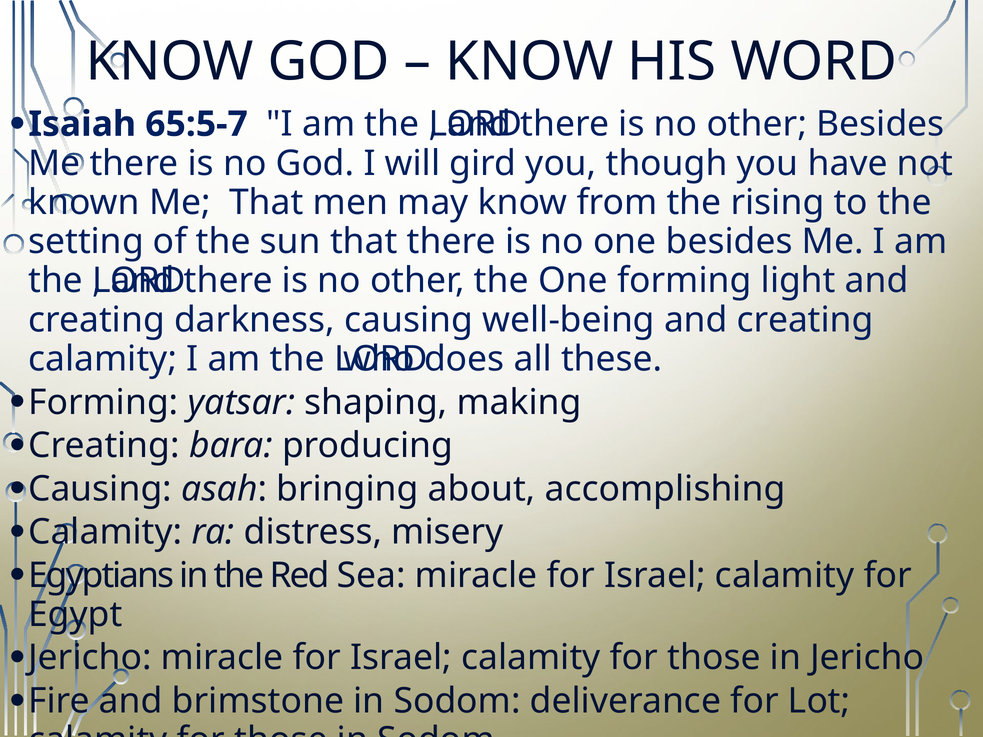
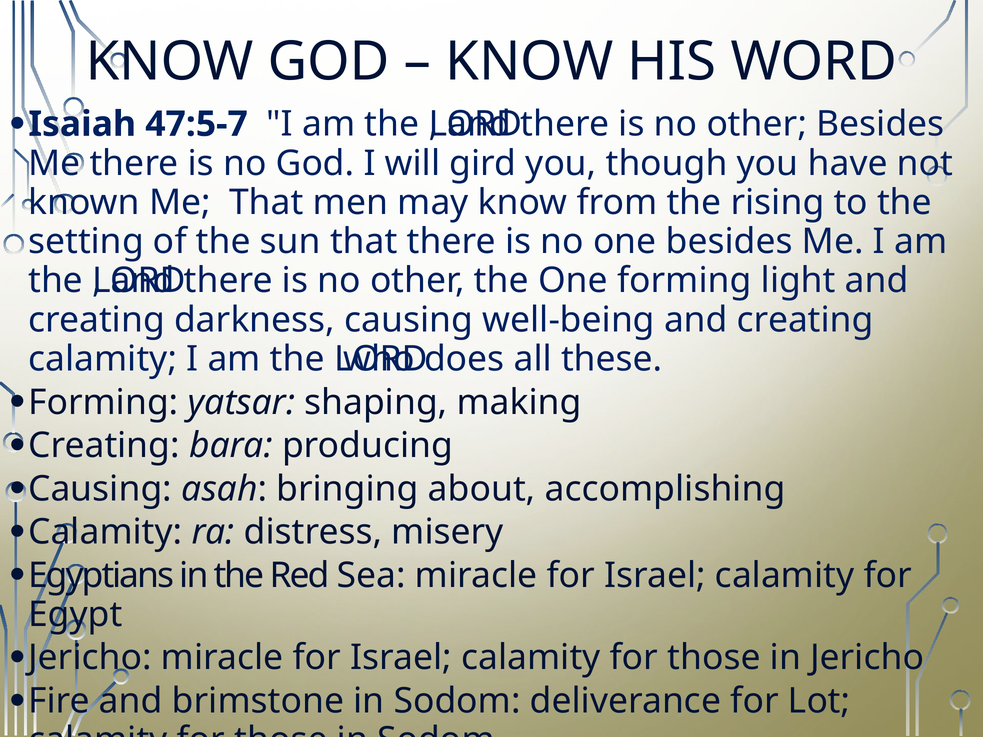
65:5-7: 65:5-7 -> 47:5-7 (197, 124)
